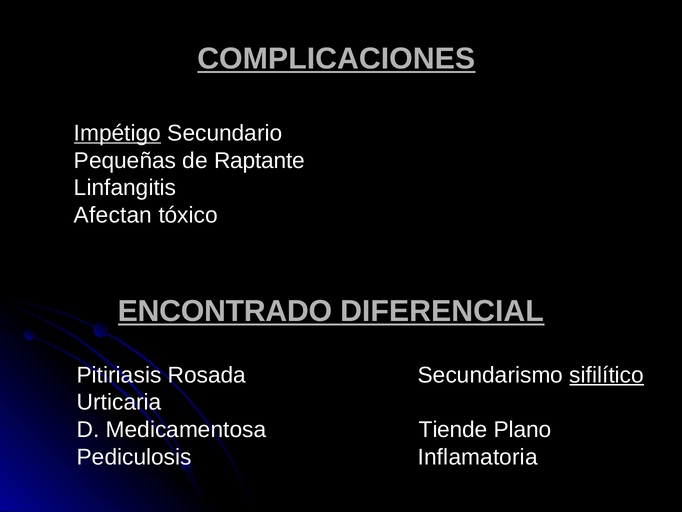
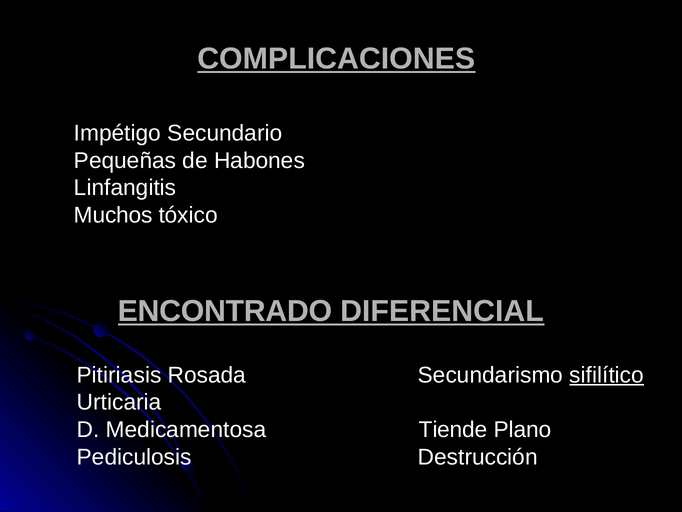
Impétigo underline: present -> none (118, 133)
Raptante: Raptante -> Habones (260, 160)
Afectan: Afectan -> Muchos (113, 215)
Inflamatoria: Inflamatoria -> Destrucción (478, 457)
